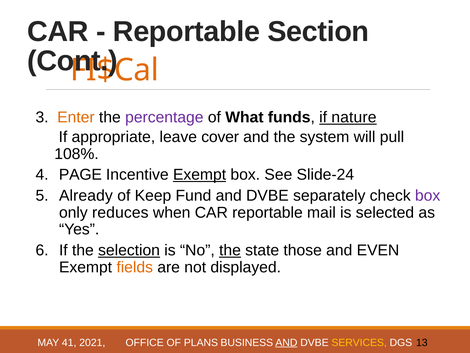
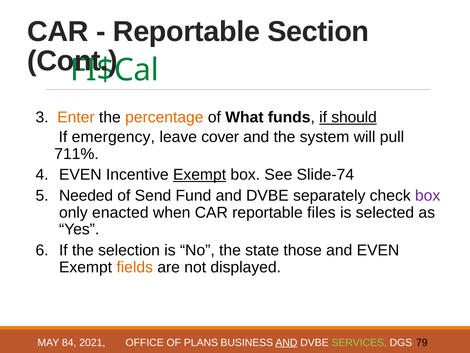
FI$Cal colour: orange -> green (115, 70)
percentage colour: purple -> orange (164, 117)
nature: nature -> should (354, 117)
appropriate: appropriate -> emergency (113, 137)
108%: 108% -> 711% (76, 154)
PAGE: PAGE -> EVEN (80, 174)
Slide-24: Slide-24 -> Slide-74 (325, 174)
Already: Already -> Needed (86, 195)
Keep: Keep -> Send (153, 195)
reduces: reduces -> enacted (120, 212)
mail: mail -> files (321, 212)
selection underline: present -> none (129, 250)
the underline: present -> none (230, 250)
41: 41 -> 84 (69, 342)
SERVICES colour: yellow -> light green (359, 342)
13: 13 -> 79 (422, 342)
